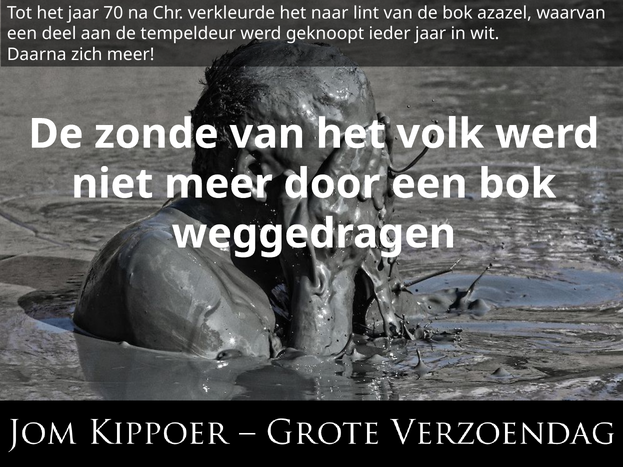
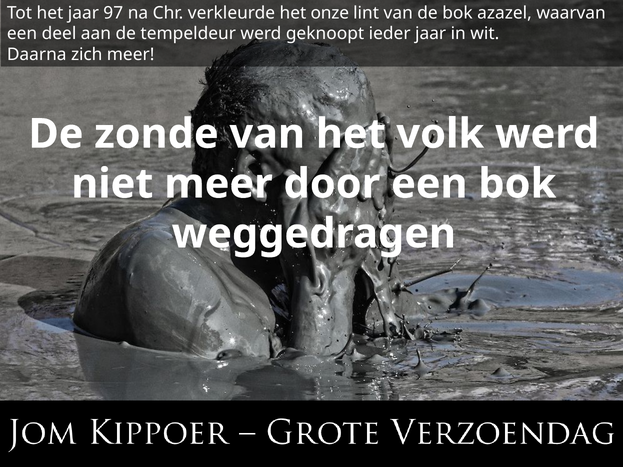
70: 70 -> 97 (113, 13)
naar: naar -> onze (330, 13)
